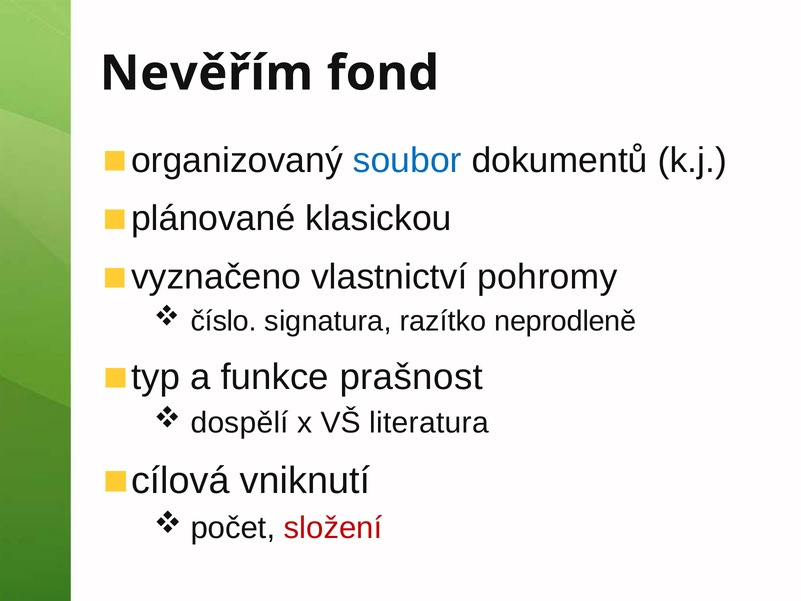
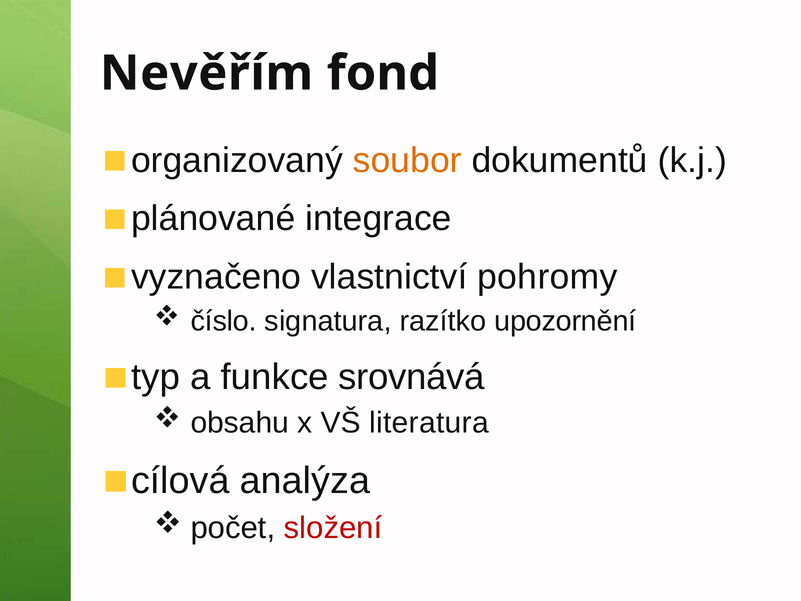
soubor colour: blue -> orange (407, 160)
klasickou: klasickou -> integrace (378, 219)
neprodleně: neprodleně -> upozornění (565, 321)
prašnost: prašnost -> srovnává (412, 377)
dospělí: dospělí -> obsahu (240, 423)
vniknutí: vniknutí -> analýza (305, 481)
